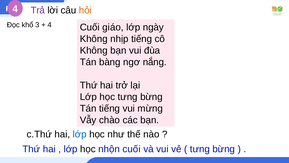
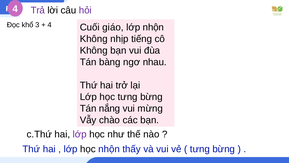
hỏi colour: orange -> purple (85, 10)
lớp ngày: ngày -> nhộn (153, 27)
nắng: nắng -> nhau (155, 62)
Tán tiếng: tiếng -> nắng (110, 108)
lớp colour: blue -> purple (80, 134)
nhộn cuối: cuối -> thấy (132, 149)
